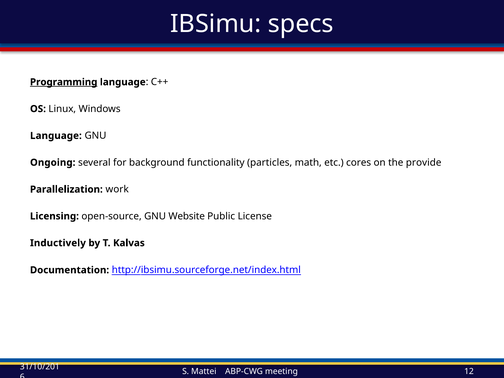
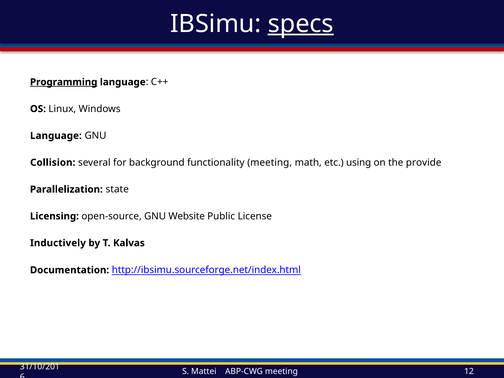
specs underline: none -> present (301, 24)
Ongoing: Ongoing -> Collision (53, 163)
functionality particles: particles -> meeting (270, 163)
cores: cores -> using (359, 163)
work: work -> state (117, 189)
